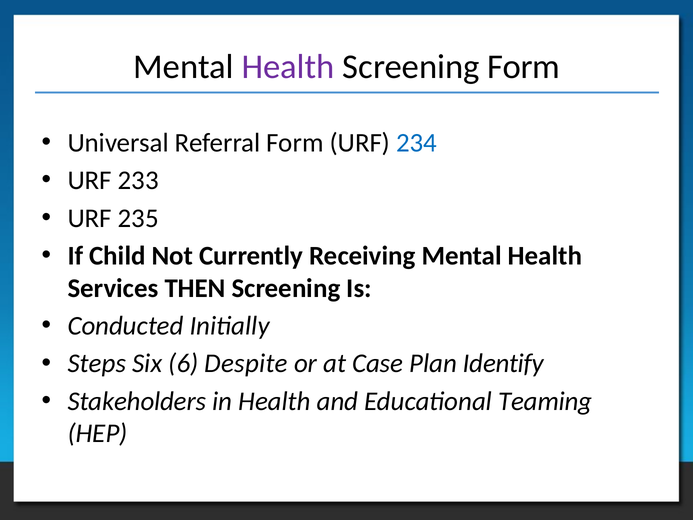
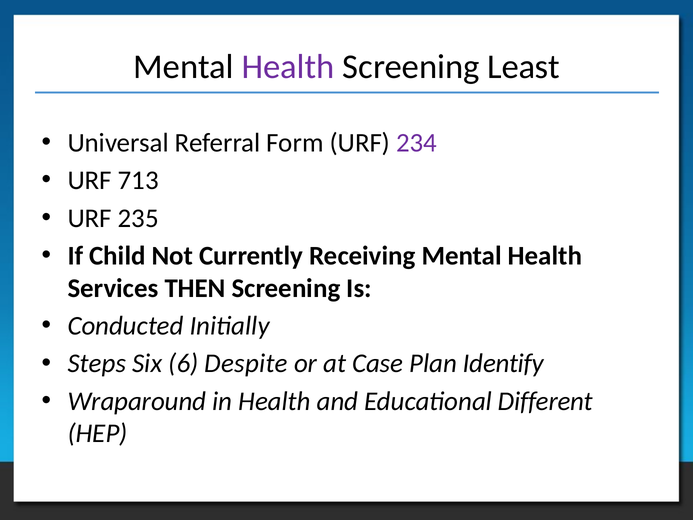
Screening Form: Form -> Least (524, 67)
234 colour: blue -> purple (417, 143)
233: 233 -> 713 (138, 180)
Stakeholders: Stakeholders -> Wraparound (137, 401)
Teaming: Teaming -> Different (545, 401)
